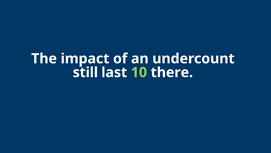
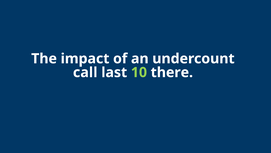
still: still -> call (85, 72)
